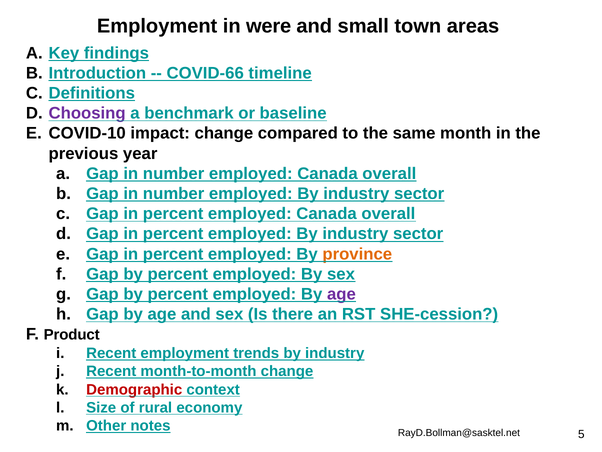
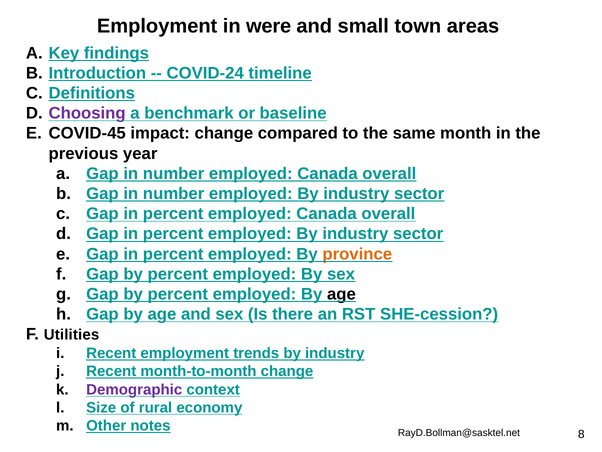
COVID-66: COVID-66 -> COVID-24 (205, 73)
COVID-10: COVID-10 -> COVID-45 (87, 133)
age colour: purple -> black (341, 294)
Product: Product -> Utilities (72, 335)
Demographic colour: red -> purple (134, 389)
5: 5 -> 8 (581, 434)
